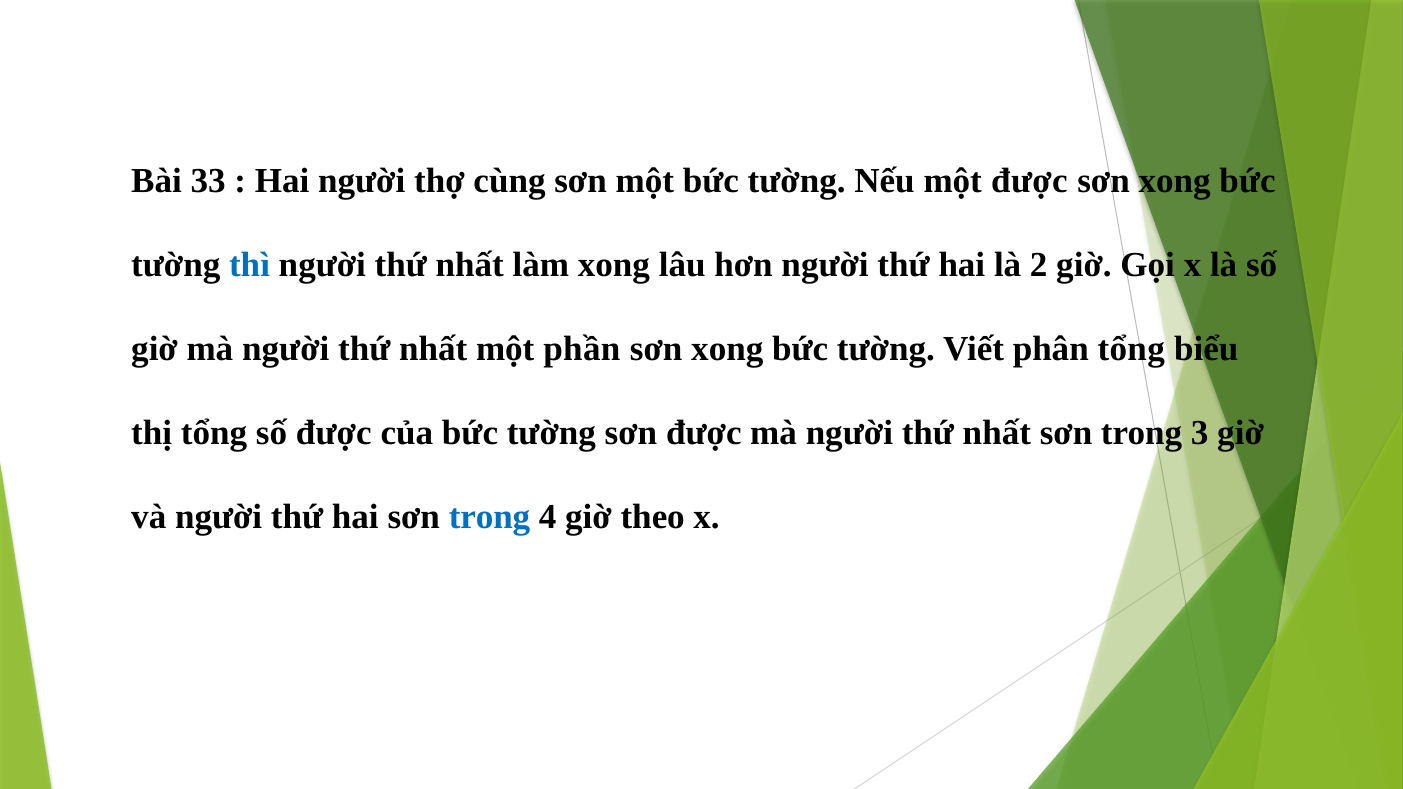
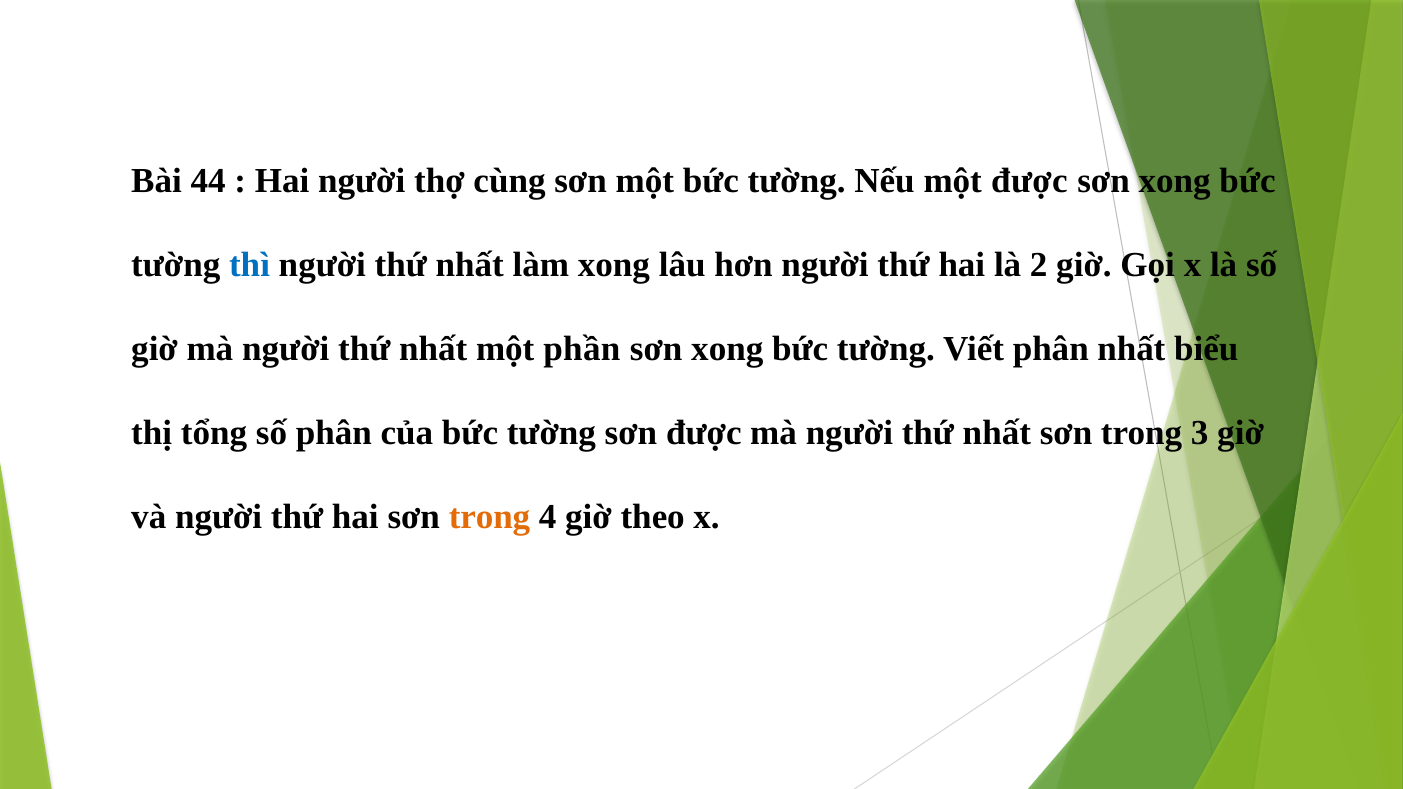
33: 33 -> 44 (208, 181)
phân tổng: tổng -> nhất (1131, 349)
số được: được -> phân (334, 433)
trong colour: blue -> orange (490, 517)
